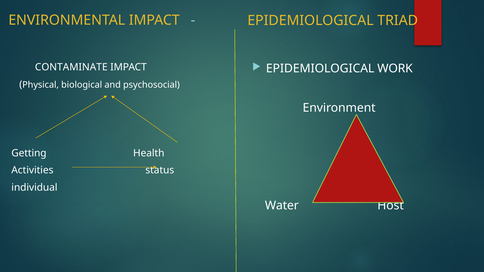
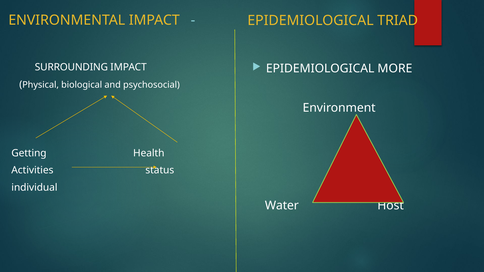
WORK: WORK -> MORE (395, 69)
CONTAMINATE: CONTAMINATE -> SURROUNDING (71, 67)
